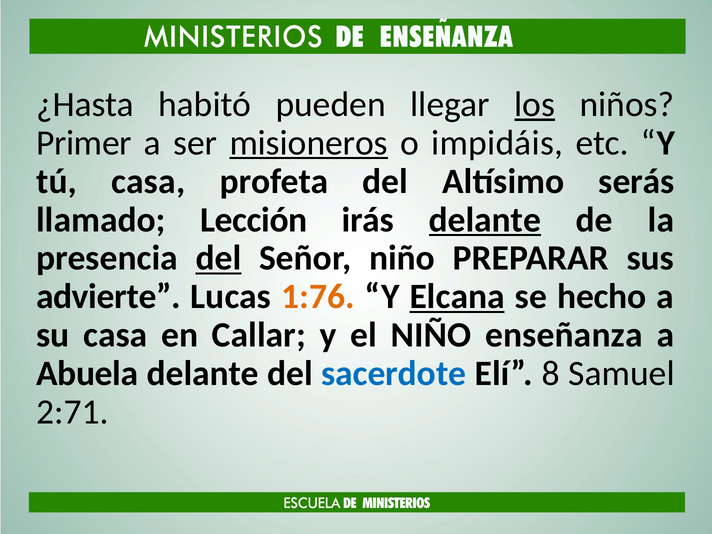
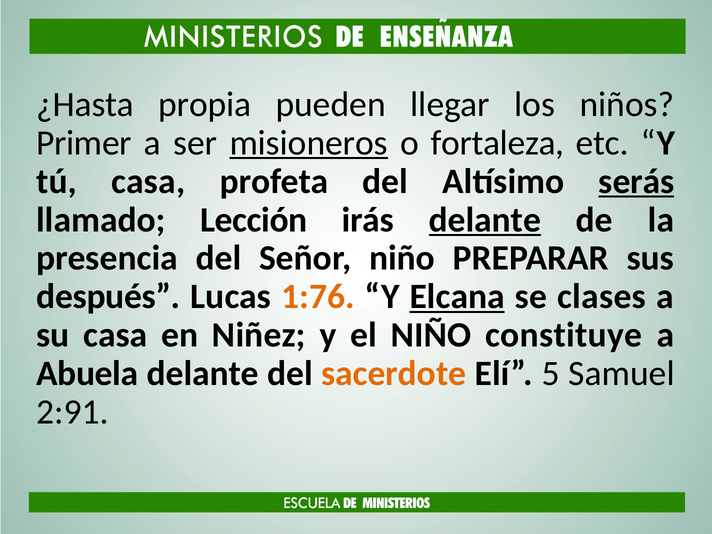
habitó: habitó -> propia (205, 104)
los underline: present -> none (535, 104)
impidáis: impidáis -> fortaleza (497, 143)
serás underline: none -> present (636, 181)
del underline: present -> none (218, 258)
advierte: advierte -> después (108, 297)
hecho: hecho -> clases (602, 297)
Callar: Callar -> Niñez (259, 335)
enseñanza: enseñanza -> constituye (564, 335)
sacerdote colour: blue -> orange (394, 374)
8: 8 -> 5 (551, 374)
2:71: 2:71 -> 2:91 (73, 412)
